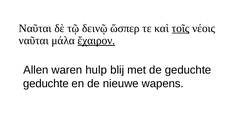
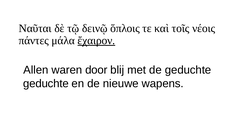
ὥσπερ: ὥσπερ -> ὅπλοις (125, 28)
τοῖς underline: present -> none (181, 28)
ναῦται: ναῦται -> πάντες (34, 40)
hulp: hulp -> door (96, 70)
